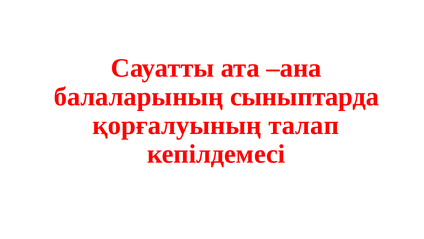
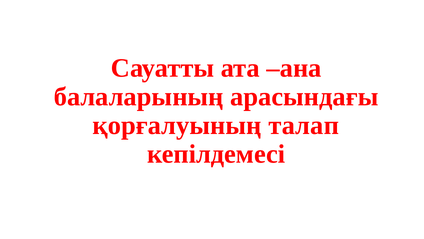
сыныптарда: сыныптарда -> арасындағы (304, 96)
